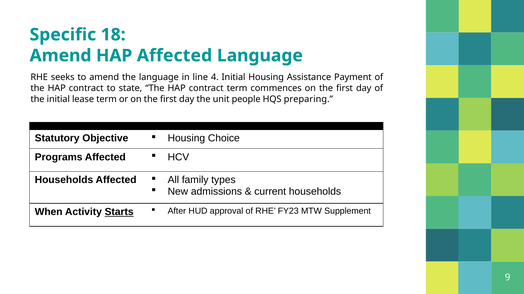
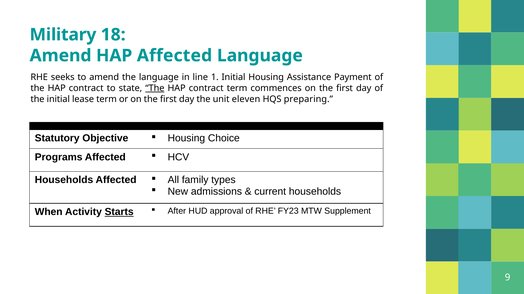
Specific: Specific -> Military (63, 35)
4: 4 -> 1 (215, 78)
The underline: none -> present (155, 88)
people: people -> eleven (246, 99)
